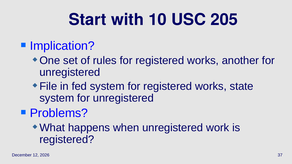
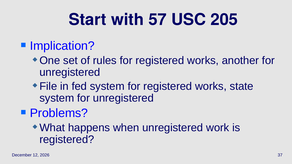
10: 10 -> 57 (158, 20)
